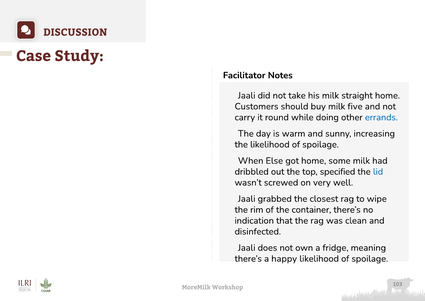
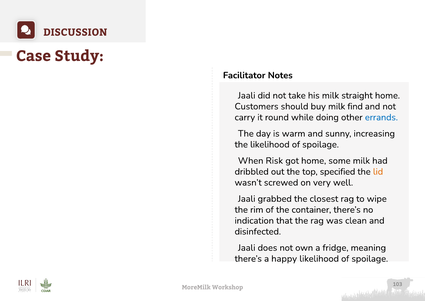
five: five -> find (355, 106)
Else: Else -> Risk (274, 161)
lid colour: blue -> orange (378, 171)
